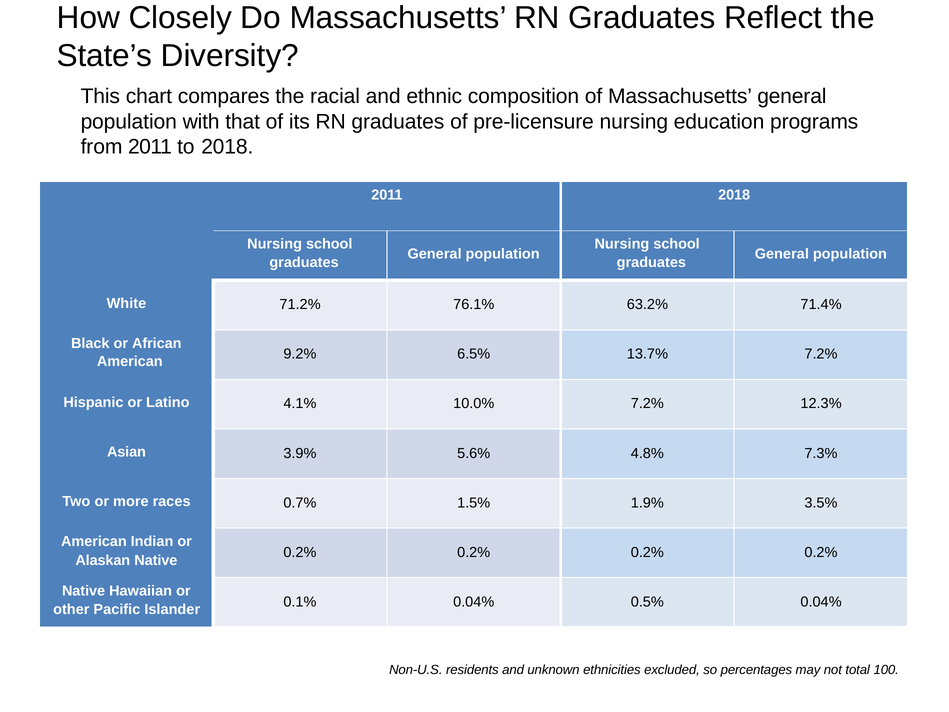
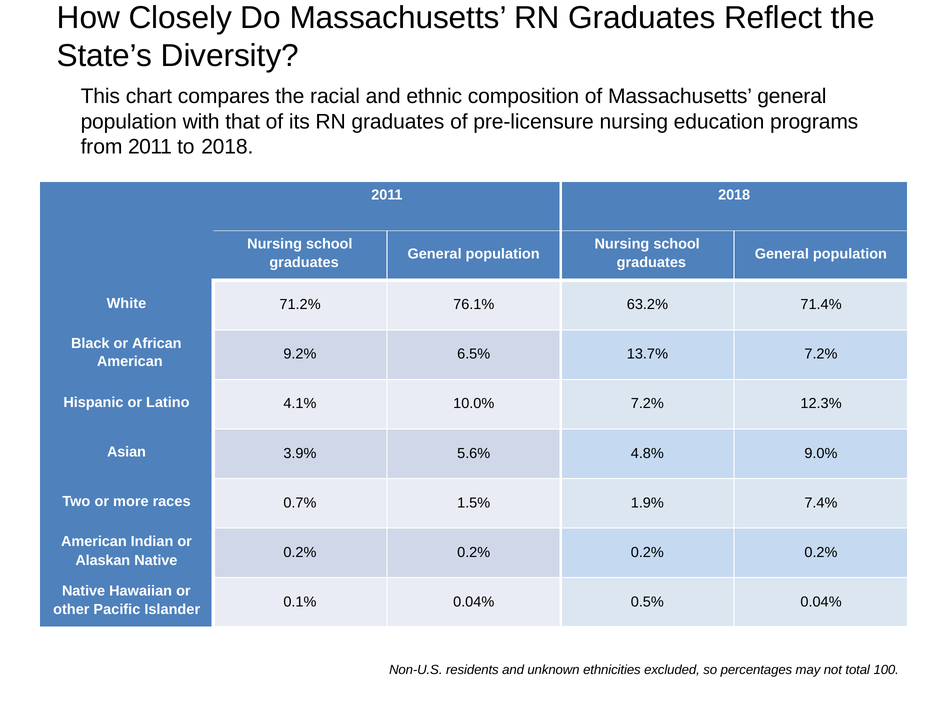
7.3%: 7.3% -> 9.0% (821, 453)
3.5%: 3.5% -> 7.4% (821, 503)
